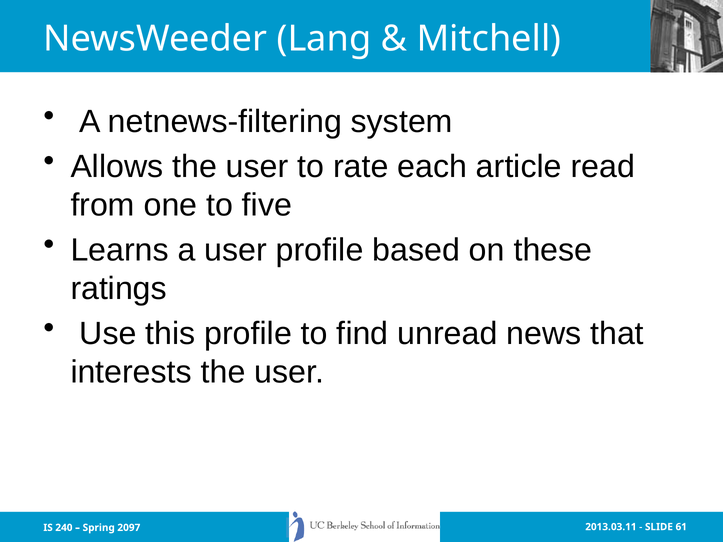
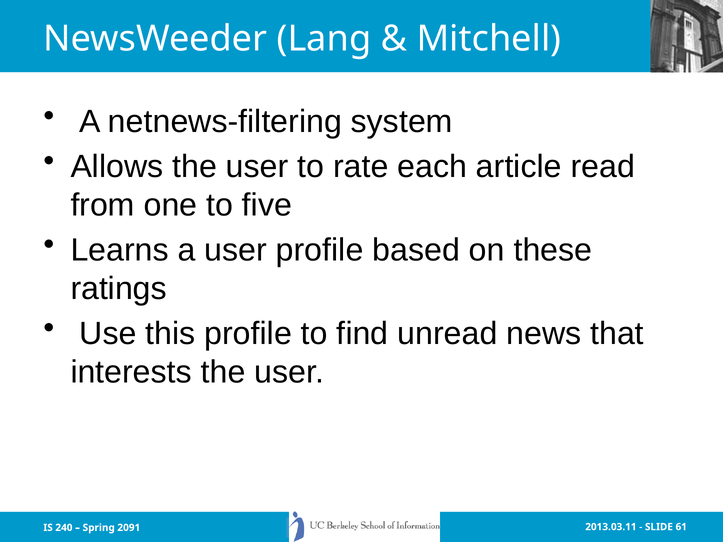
2097: 2097 -> 2091 (129, 528)
